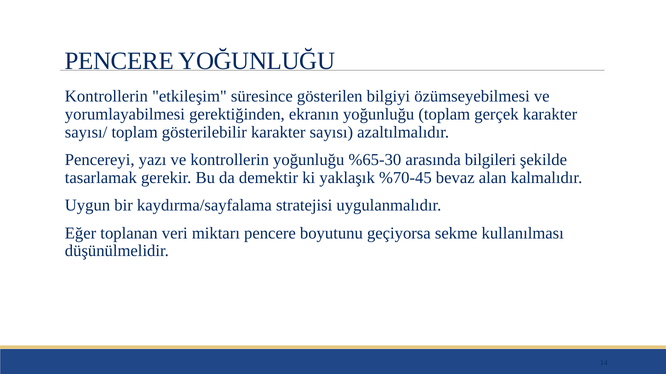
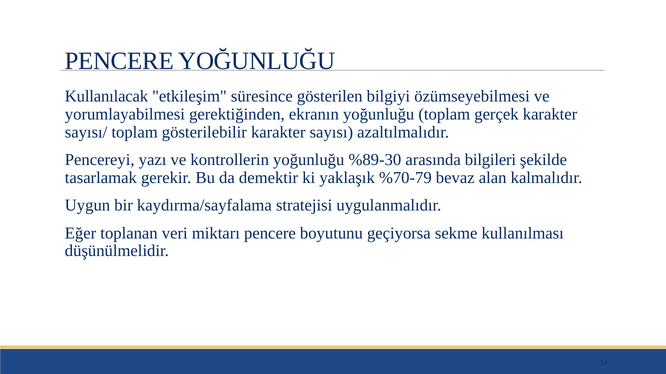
Kontrollerin: Kontrollerin -> Kullanılacak (106, 96)
%65-30: %65-30 -> %89-30 (375, 160)
%70-45: %70-45 -> %70-79 (405, 178)
